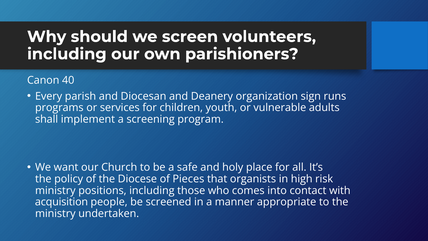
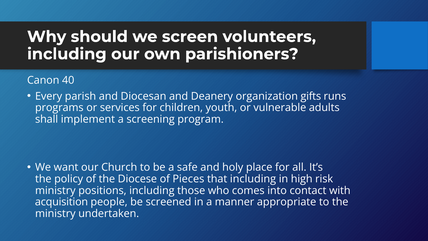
sign: sign -> gifts (311, 96)
that organists: organists -> including (253, 179)
